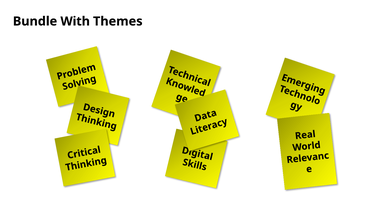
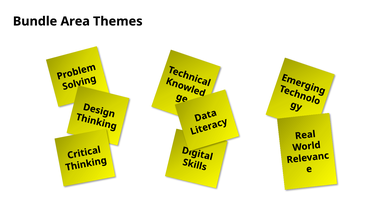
With: With -> Area (75, 21)
